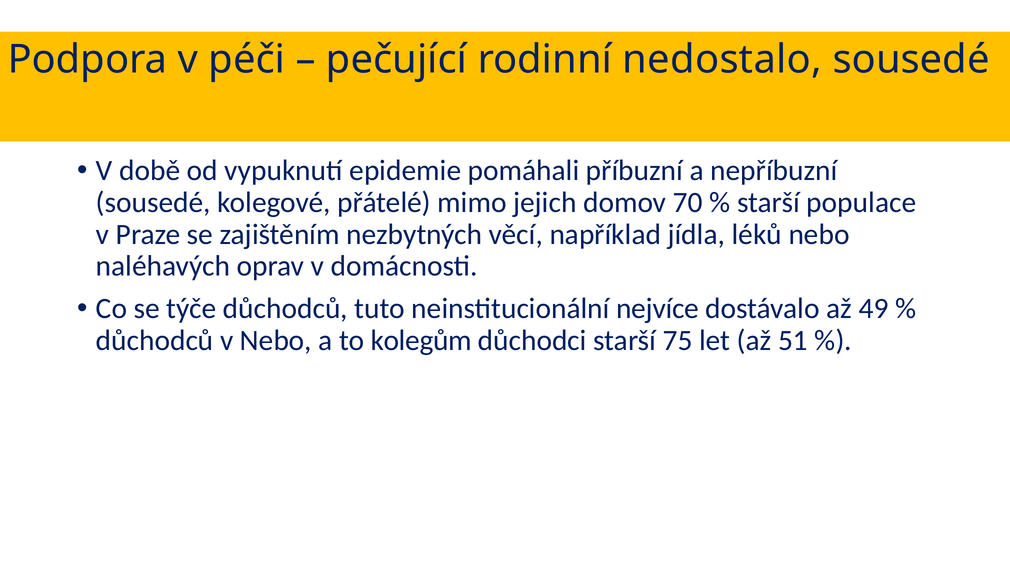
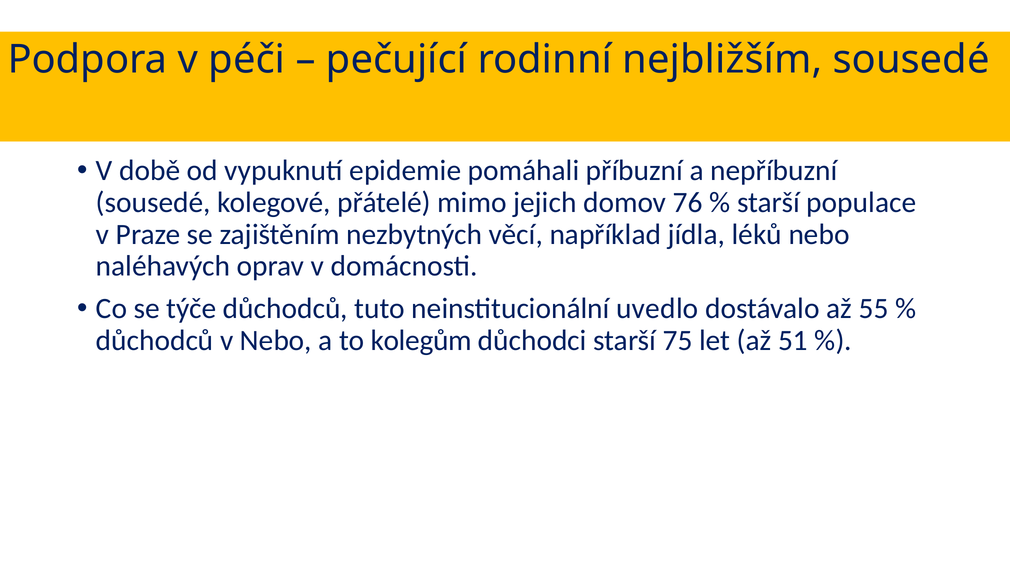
nedostalo: nedostalo -> nejbližším (722, 60)
70: 70 -> 76 (688, 203)
nejvíce: nejvíce -> uvedlo (657, 309)
49: 49 -> 55 (874, 309)
